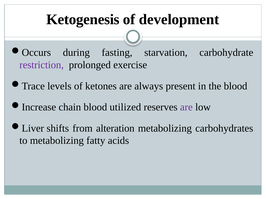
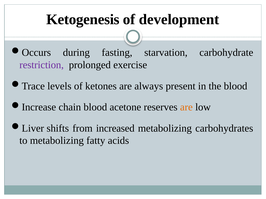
utilized: utilized -> acetone (125, 107)
are colour: purple -> orange (186, 107)
alteration: alteration -> increased (115, 129)
